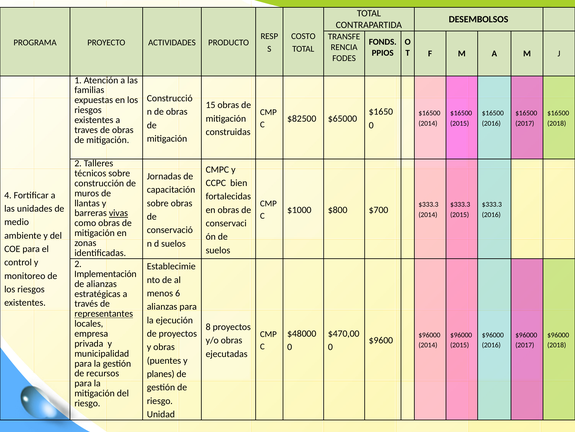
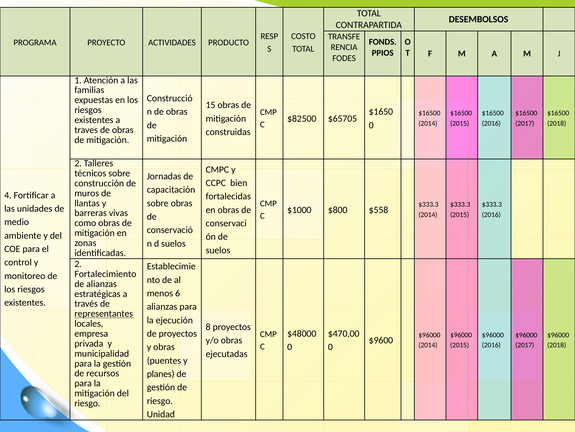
$65000: $65000 -> $65705 (343, 118)
$700: $700 -> $558 (379, 210)
vivas underline: present -> none (118, 213)
Implementación: Implementación -> Fortalecimiento (105, 273)
